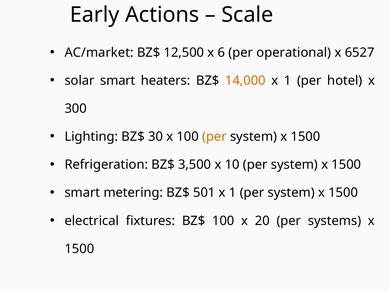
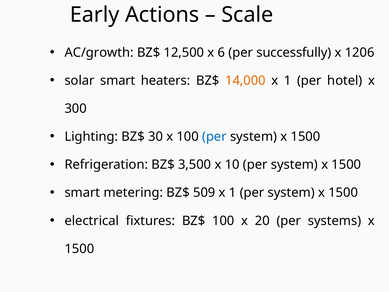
AC/market: AC/market -> AC/growth (99, 53)
operational: operational -> successfully (294, 53)
6527: 6527 -> 1206 (360, 53)
per colour: orange -> blue (214, 137)
501: 501 -> 509 (204, 193)
